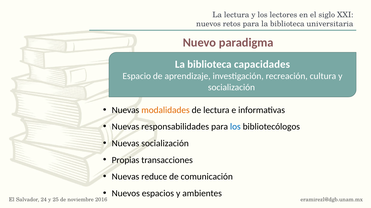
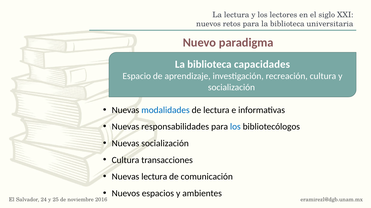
modalidades colour: orange -> blue (165, 110)
Propias: Propias -> Cultura (125, 160)
Nuevas reduce: reduce -> lectura (154, 177)
